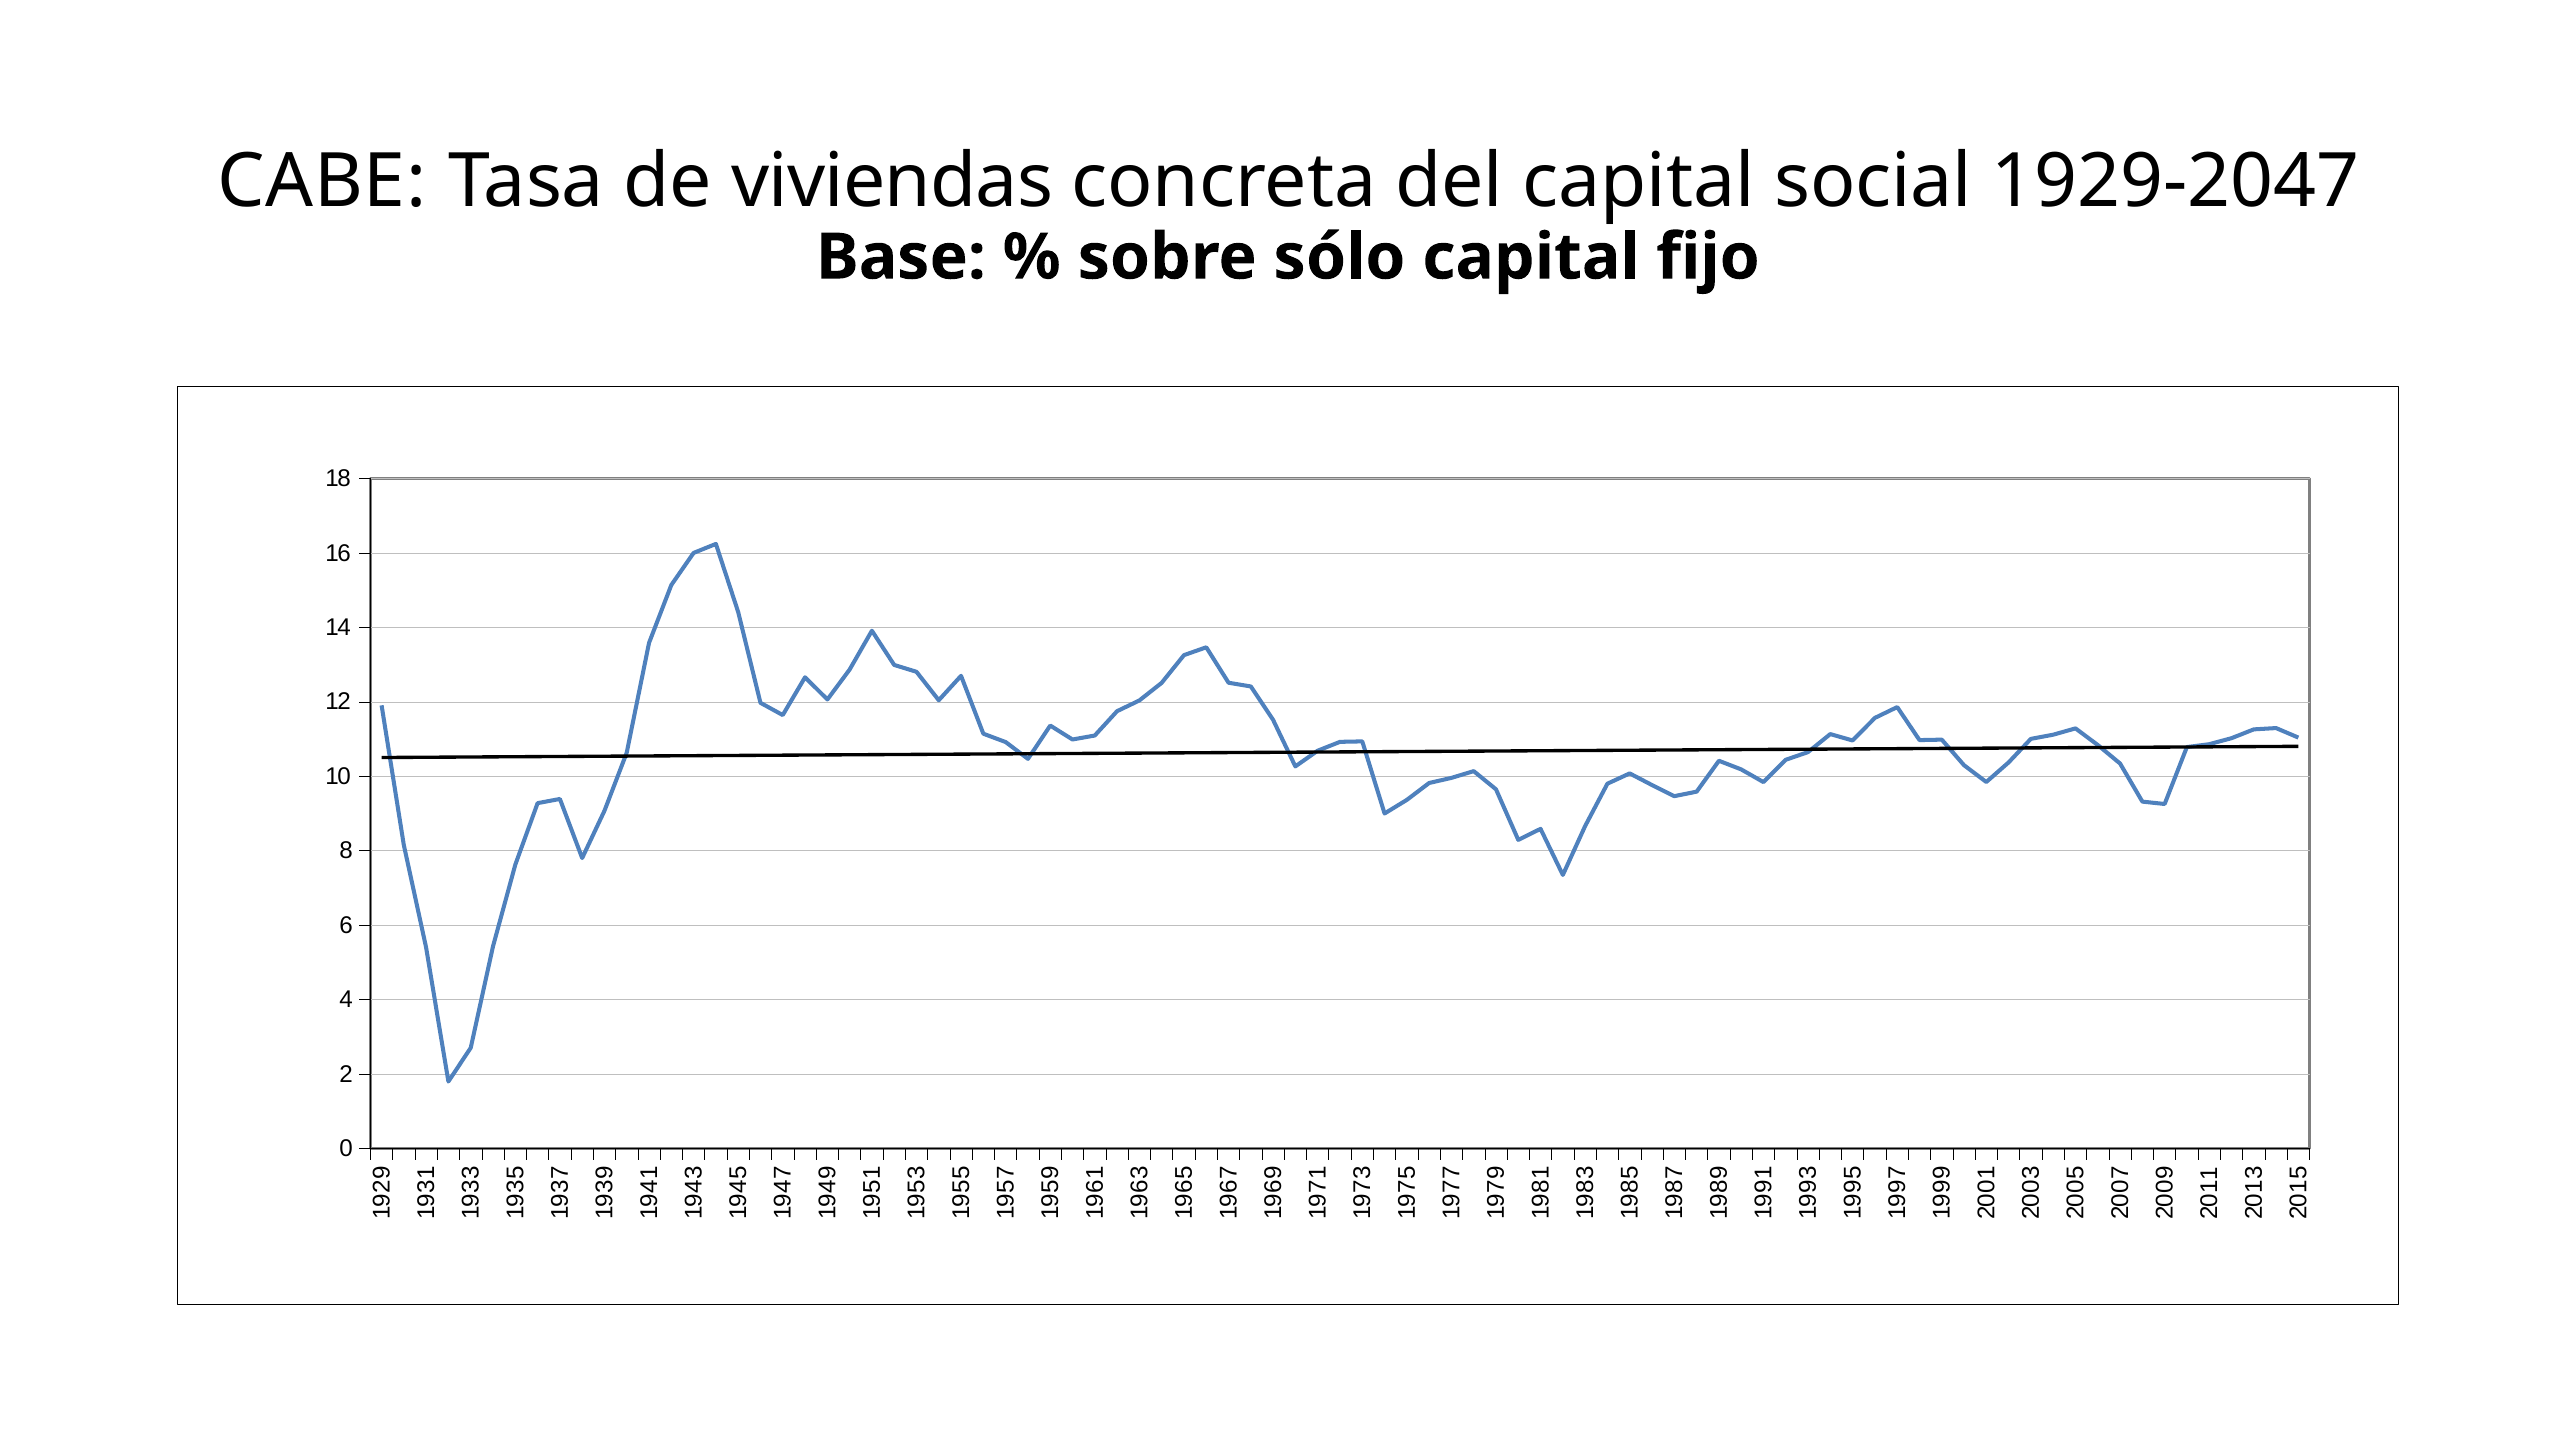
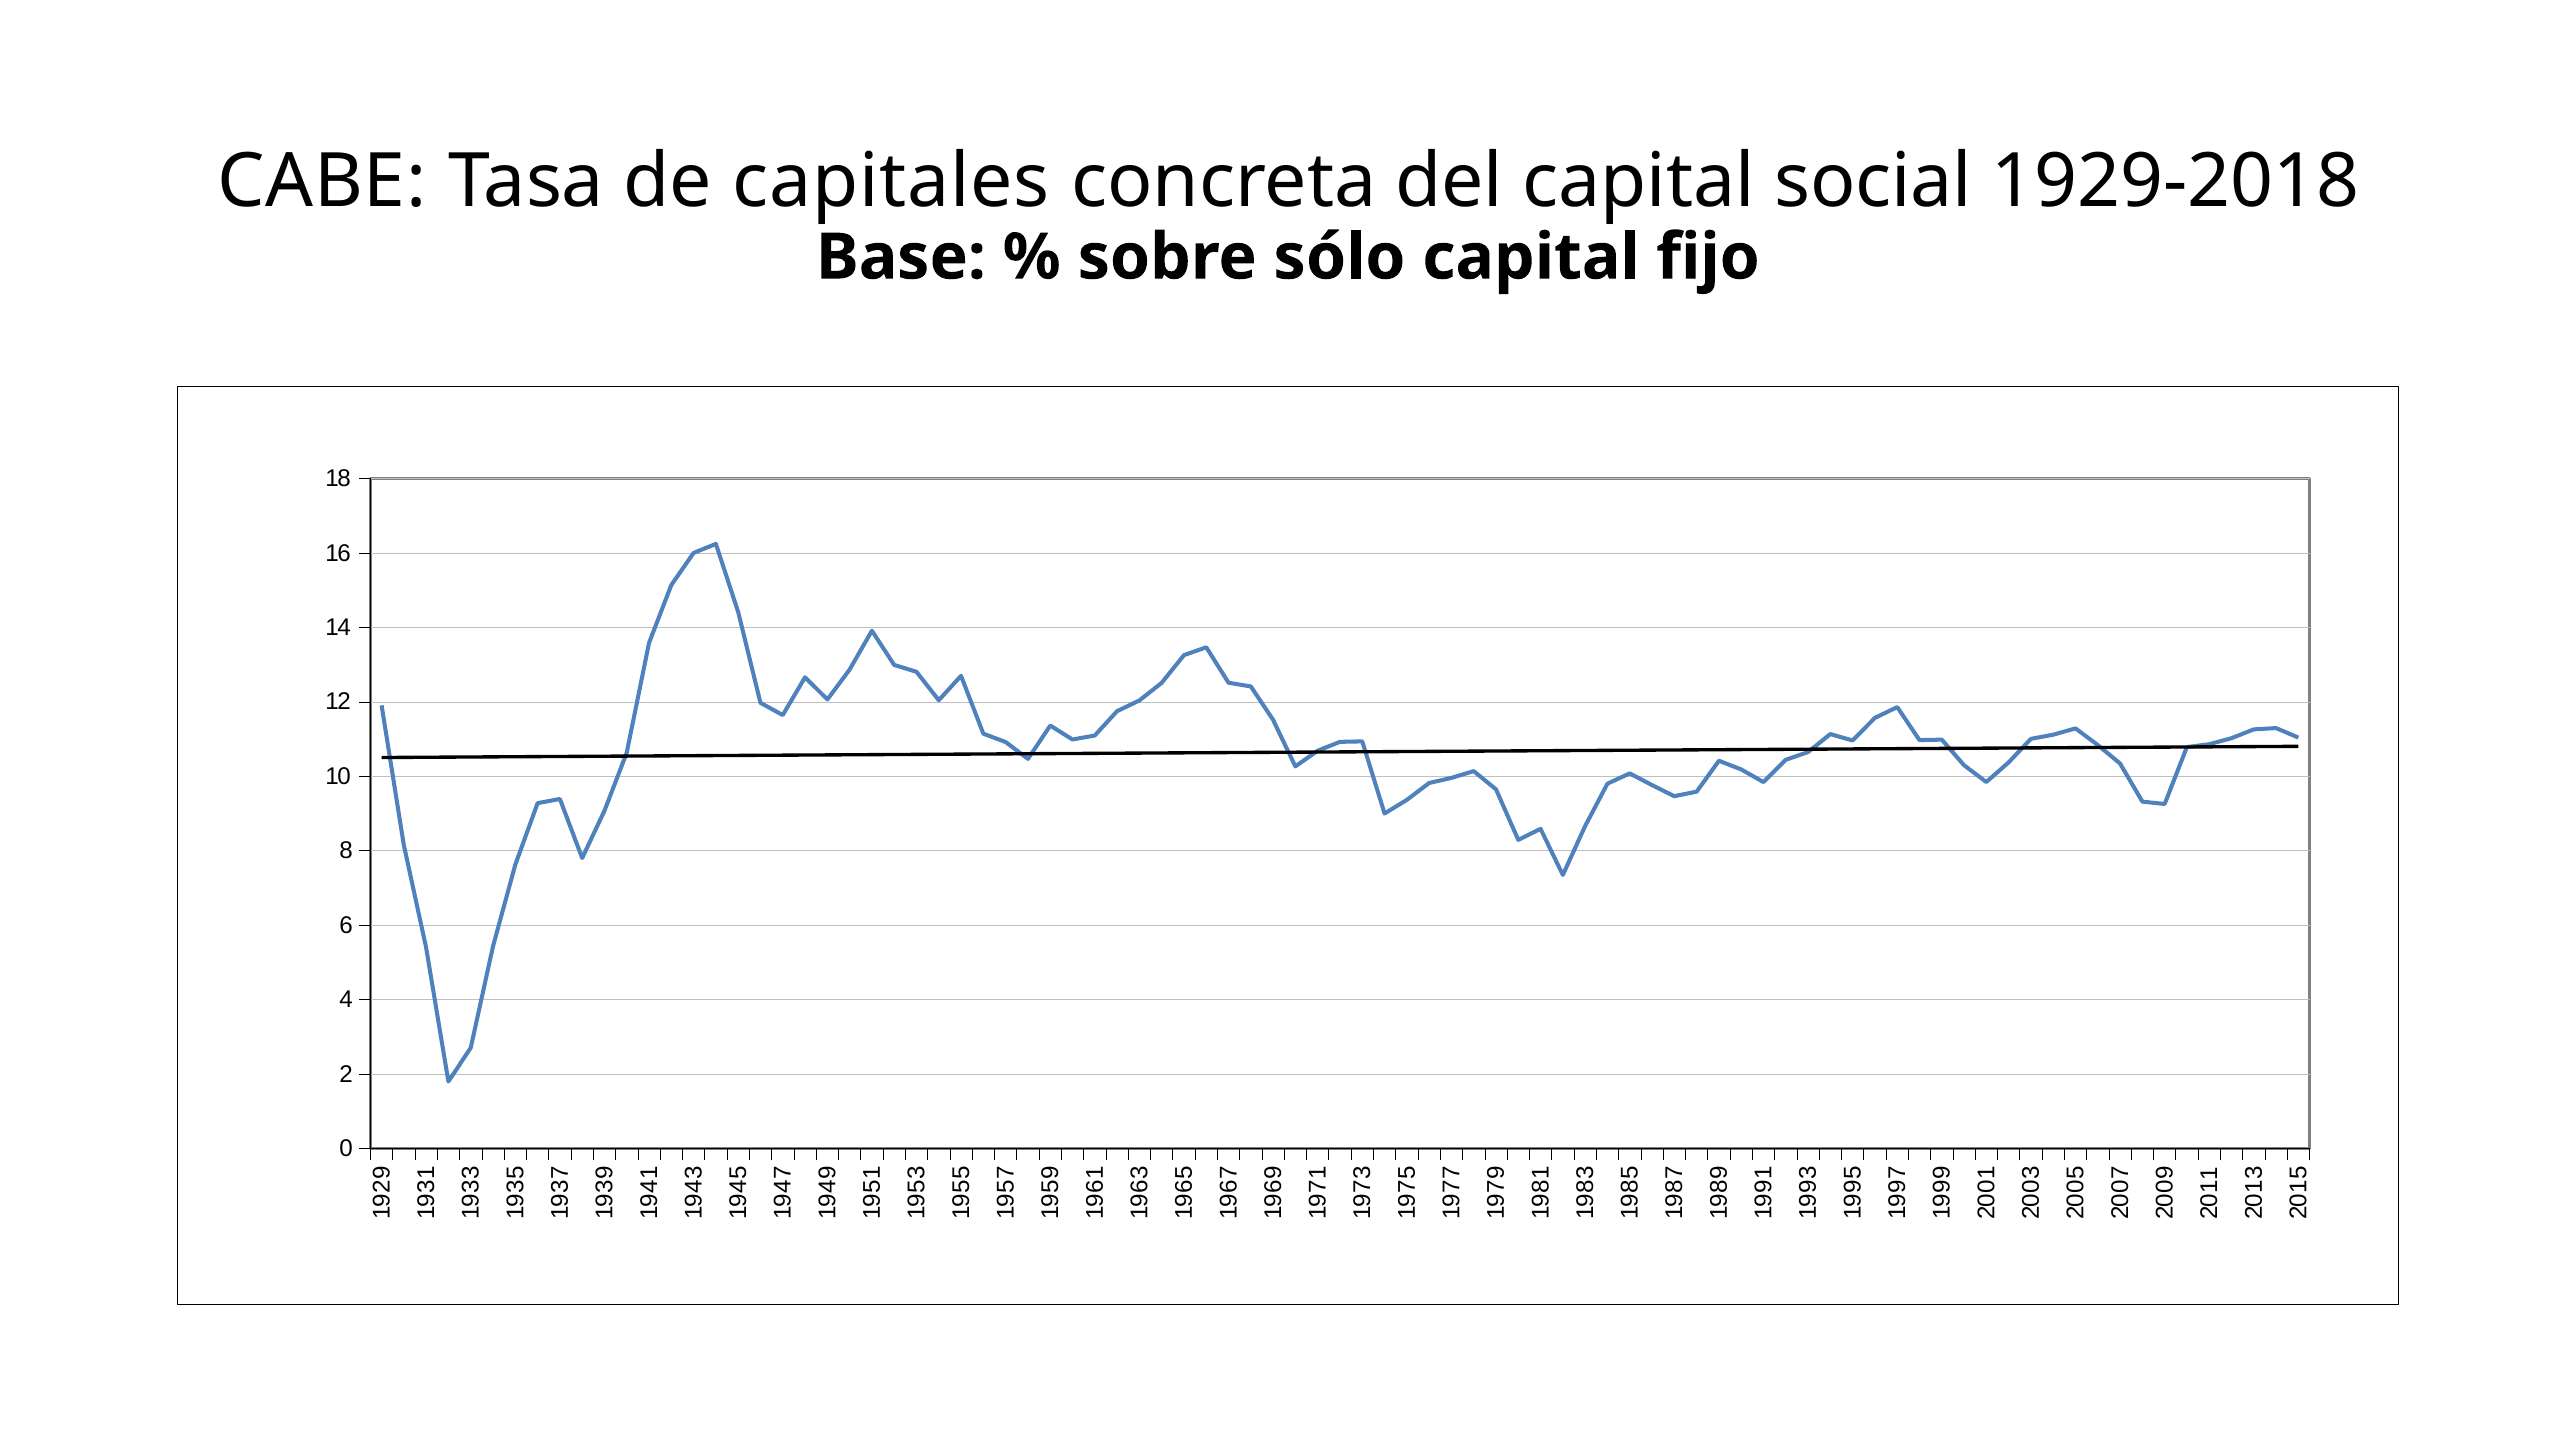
viviendas: viviendas -> capitales (891, 182)
1929-2047: 1929-2047 -> 1929-2018 (2176, 182)
